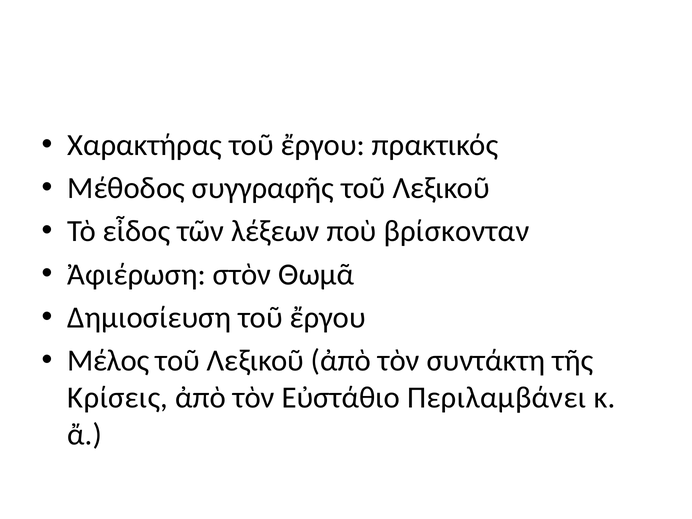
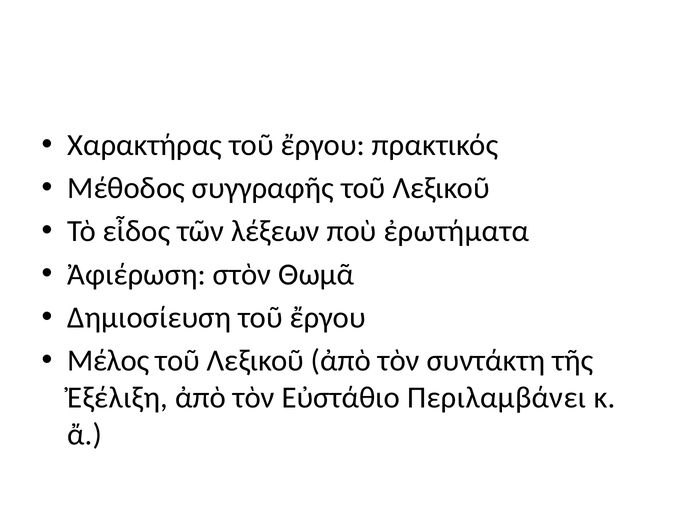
βρίσκονταν: βρίσκονταν -> ἐρωτήματα (456, 231)
Κρίσεις: Κρίσεις -> Ἐξέλιξη (118, 397)
